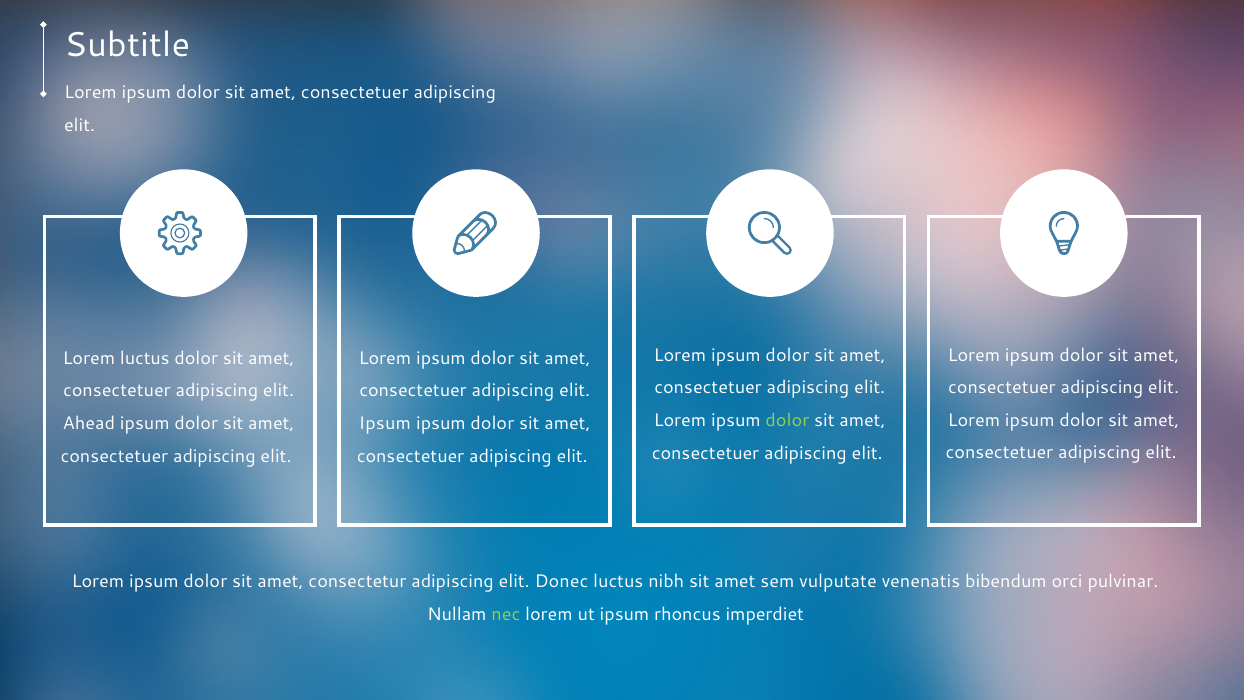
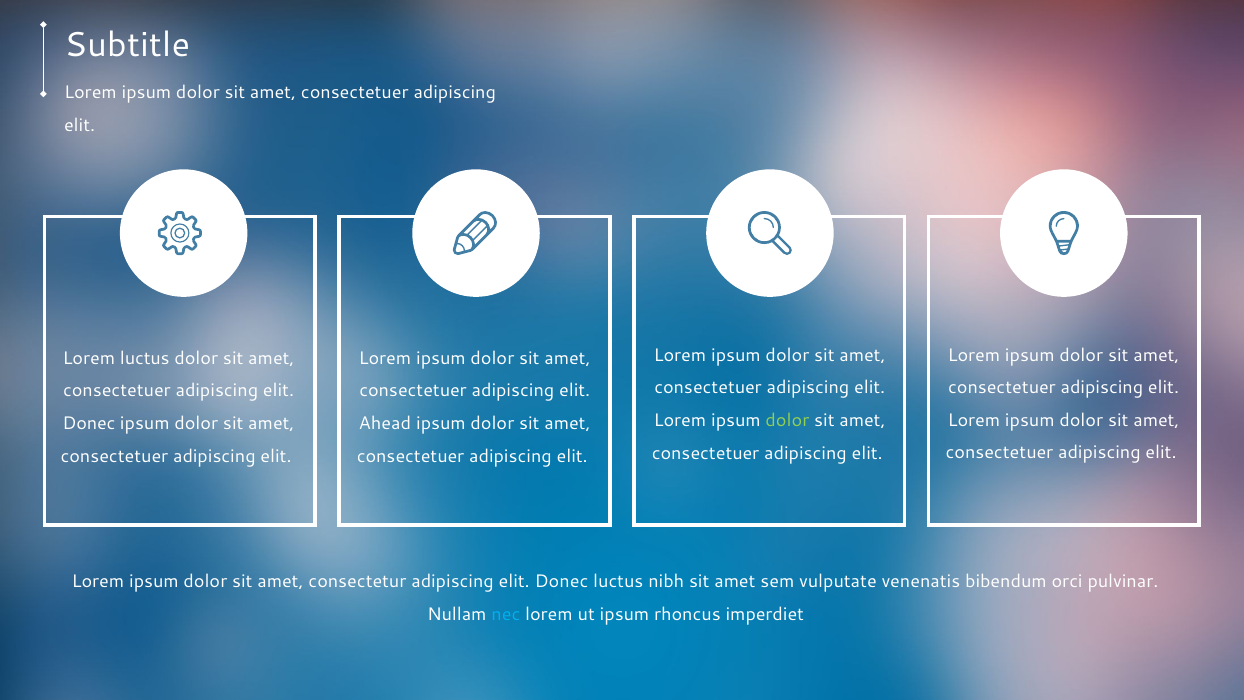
Ahead: Ahead -> Donec (89, 423)
Ipsum: Ipsum -> Ahead (385, 423)
nec colour: light green -> light blue (506, 614)
